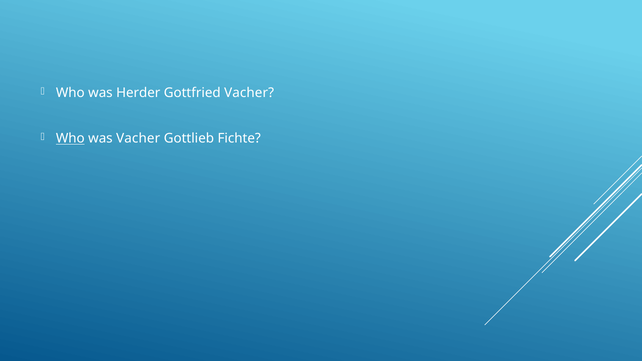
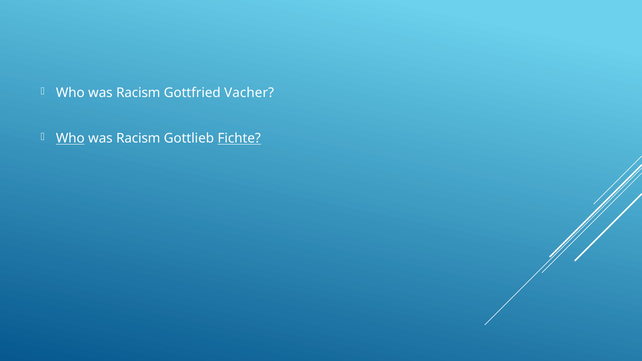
Herder: Herder -> Racism (138, 93)
Vacher: Vacher -> Racism (138, 138)
Fichte underline: none -> present (239, 138)
